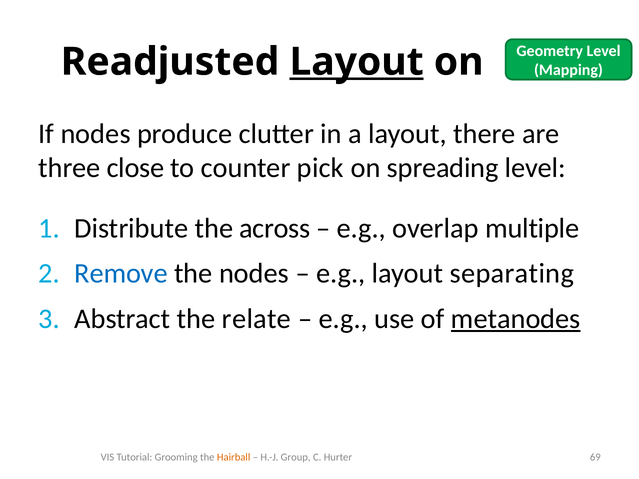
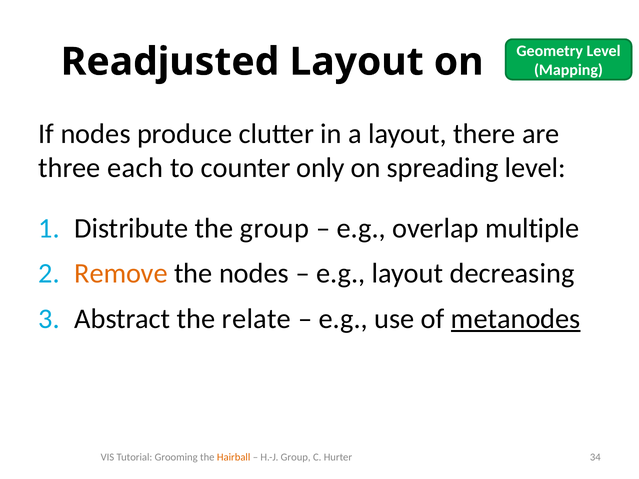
Layout underline: present -> none (357, 62)
close: close -> each (135, 168)
pick: pick -> only (321, 168)
the across: across -> group (275, 229)
Remove colour: blue -> orange (121, 274)
separating: separating -> decreasing (512, 274)
69: 69 -> 34 (595, 458)
